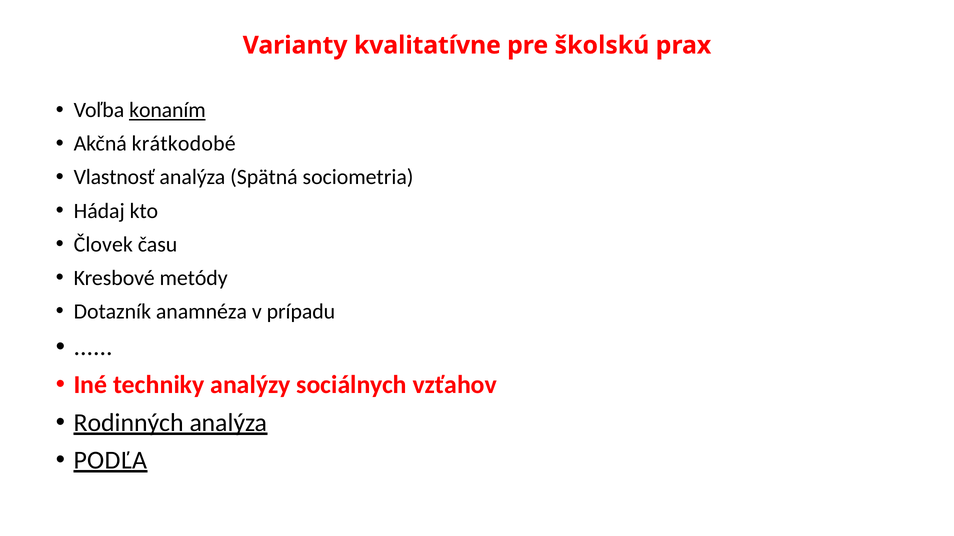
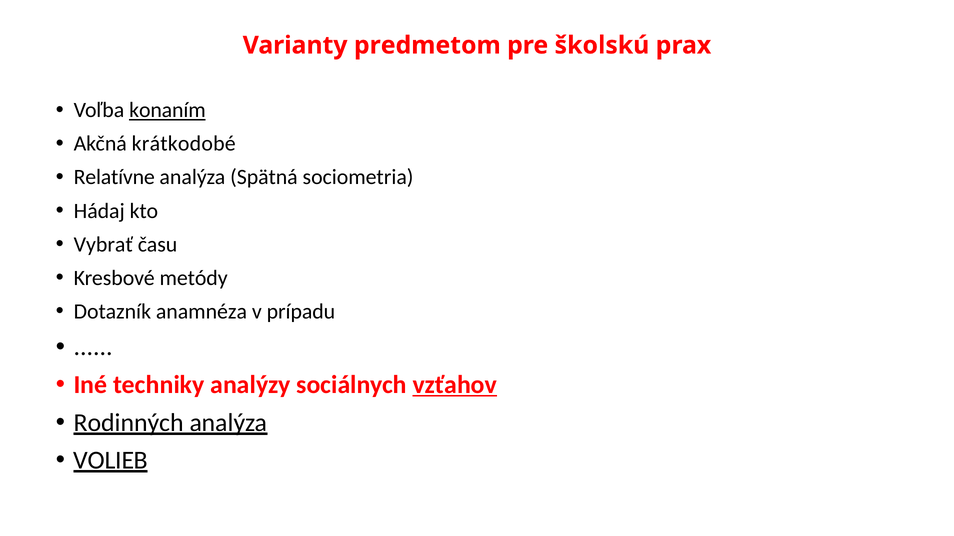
kvalitatívne: kvalitatívne -> predmetom (427, 45)
Vlastnosť: Vlastnosť -> Relatívne (114, 177)
Človek: Človek -> Vybrať (103, 245)
vzťahov underline: none -> present (455, 385)
PODĽA: PODĽA -> VOLIEB (111, 461)
